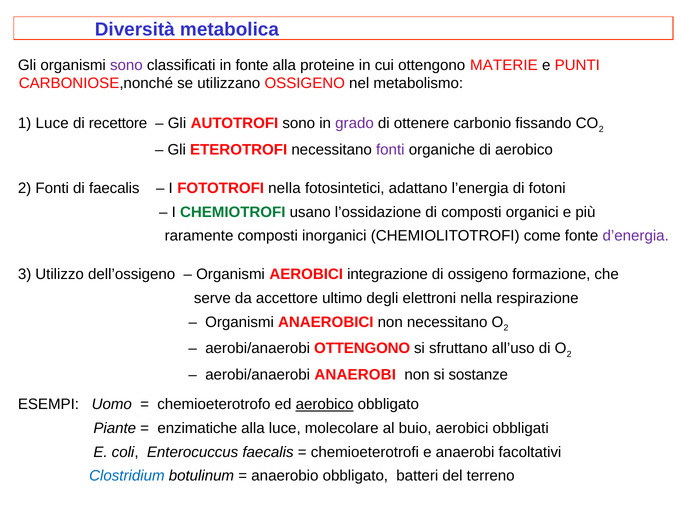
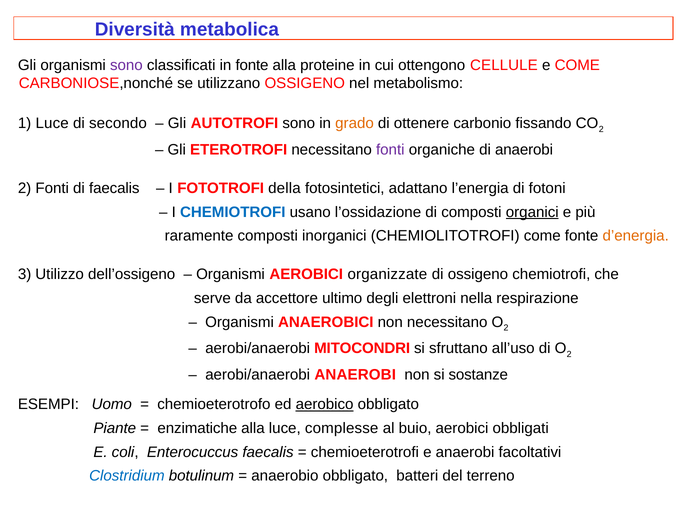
MATERIE: MATERIE -> CELLULE (504, 65)
e PUNTI: PUNTI -> COME (577, 65)
recettore: recettore -> secondo (118, 123)
grado colour: purple -> orange (355, 123)
di aerobico: aerobico -> anaerobi (524, 150)
FOTOTROFI nella: nella -> della (284, 188)
CHEMIOTROFI colour: green -> blue (233, 212)
organici underline: none -> present (532, 212)
d’energia colour: purple -> orange (636, 236)
integrazione: integrazione -> organizzate (387, 274)
ossigeno formazione: formazione -> chemiotrofi (551, 274)
aerobi/anaerobi OTTENGONO: OTTENGONO -> MITOCONDRI (362, 348)
molecolare: molecolare -> complesse (342, 428)
